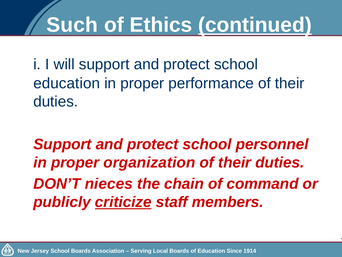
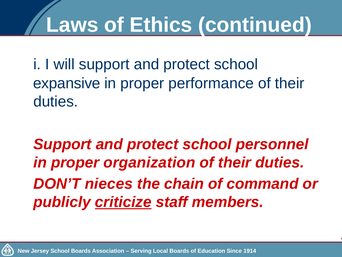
Such: Such -> Laws (72, 25)
continued underline: present -> none (255, 25)
education: education -> expansive (67, 83)
